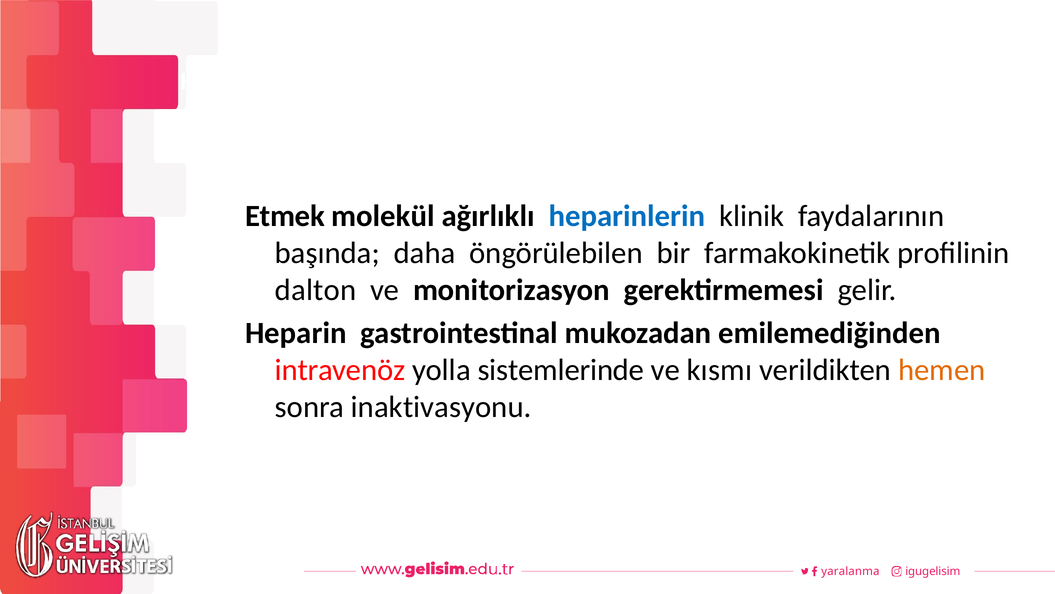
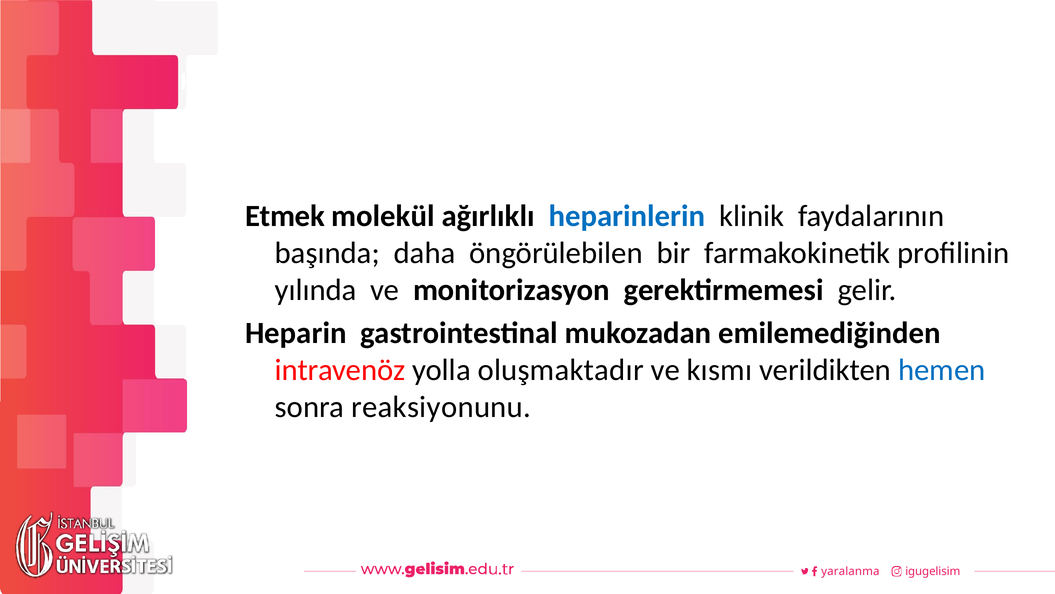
dalton: dalton -> yılında (316, 290)
sistemlerinde: sistemlerinde -> oluşmaktadır (561, 370)
hemen colour: orange -> blue (942, 370)
inaktivasyonu: inaktivasyonu -> reaksiyonunu (441, 407)
